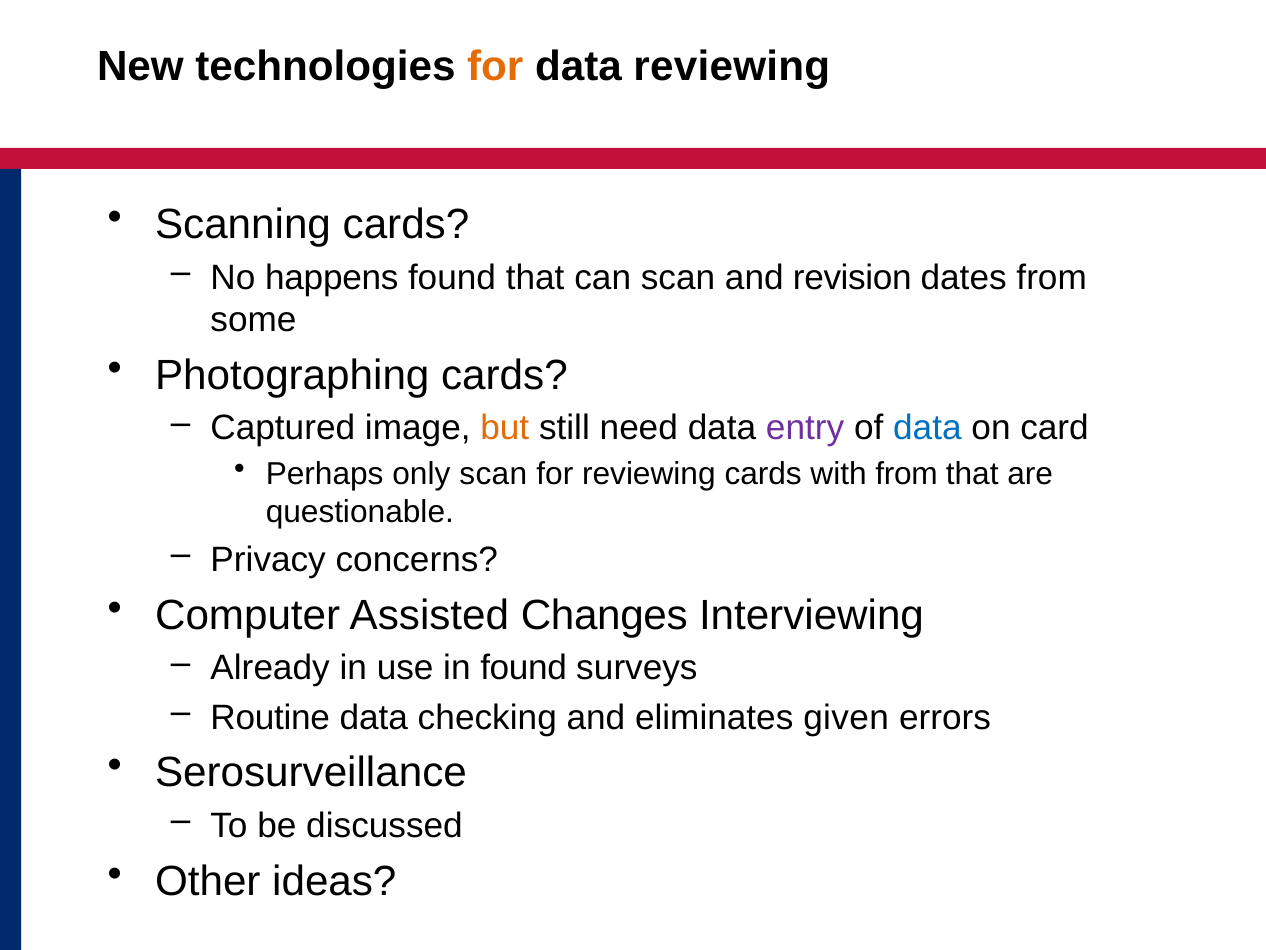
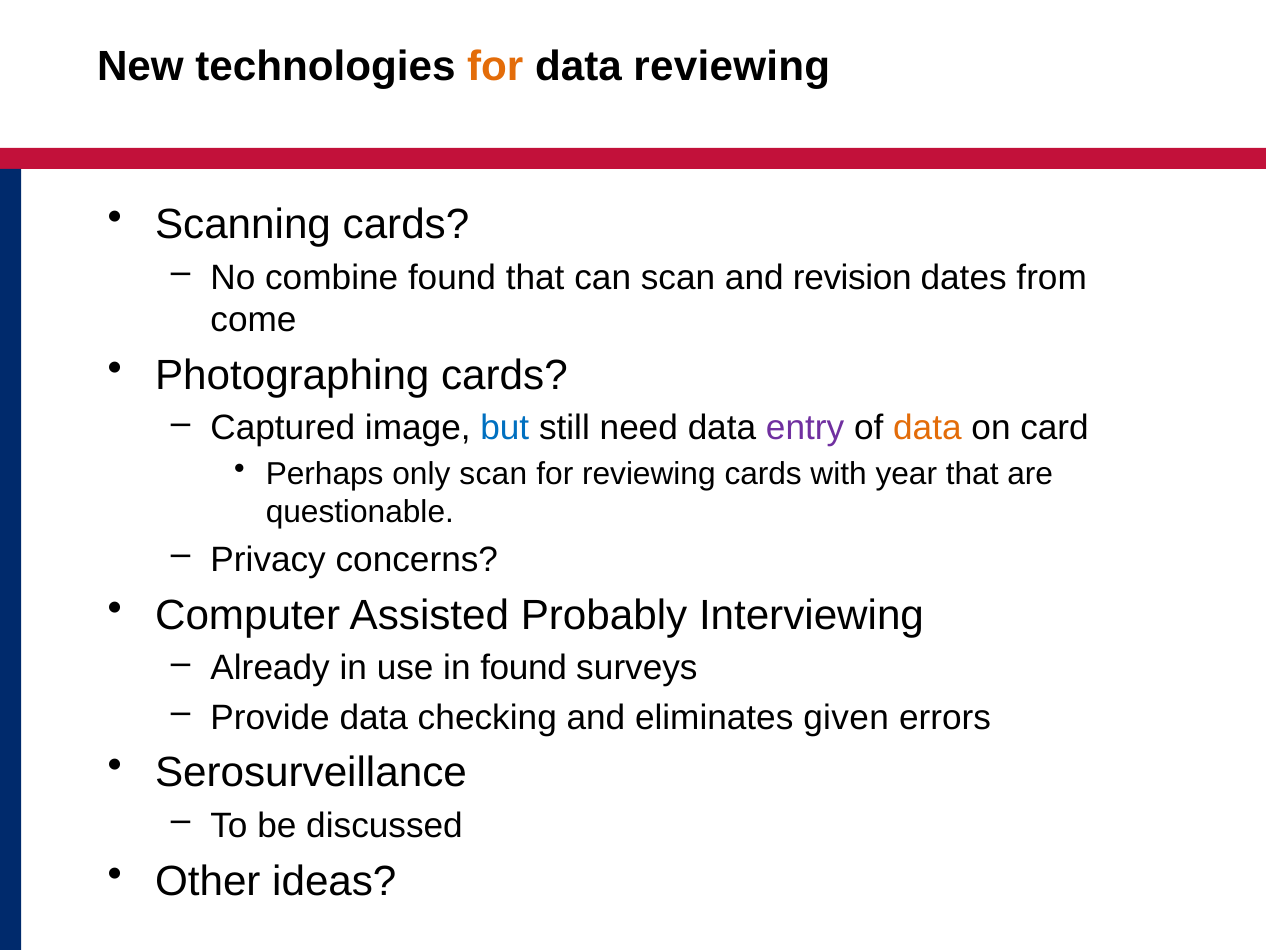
happens: happens -> combine (332, 277)
some: some -> come (253, 320)
but colour: orange -> blue (505, 428)
data colour: blue -> orange (927, 428)
with from: from -> year (906, 474)
Changes: Changes -> Probably (604, 615)
Routine: Routine -> Provide (270, 717)
